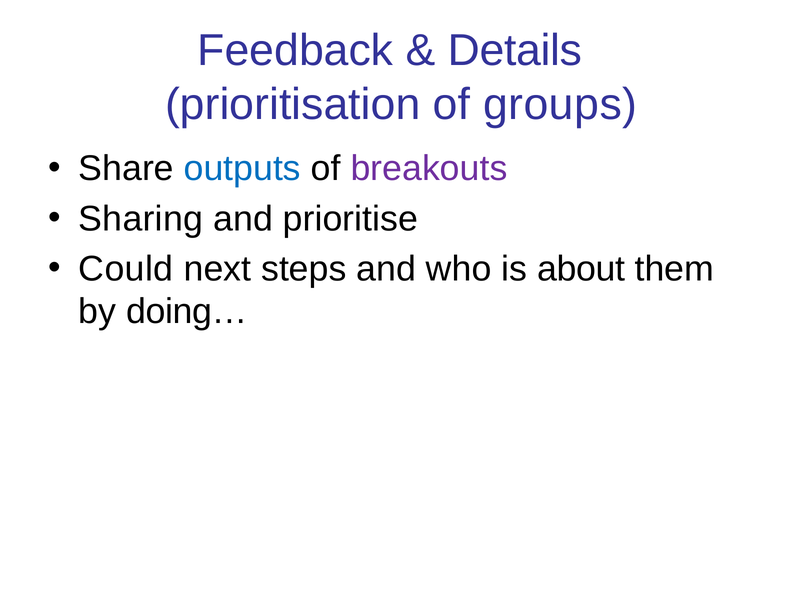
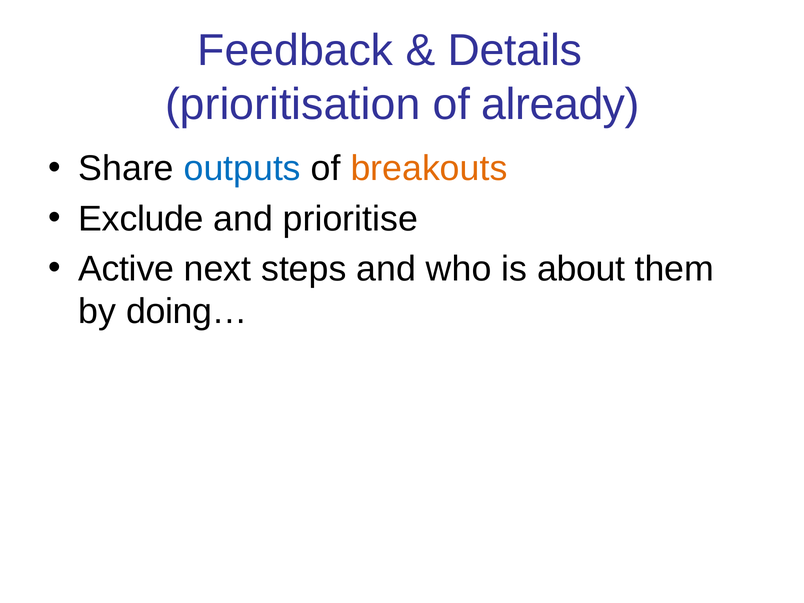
groups: groups -> already (561, 104)
breakouts colour: purple -> orange (429, 169)
Sharing: Sharing -> Exclude (141, 219)
Could: Could -> Active (126, 269)
